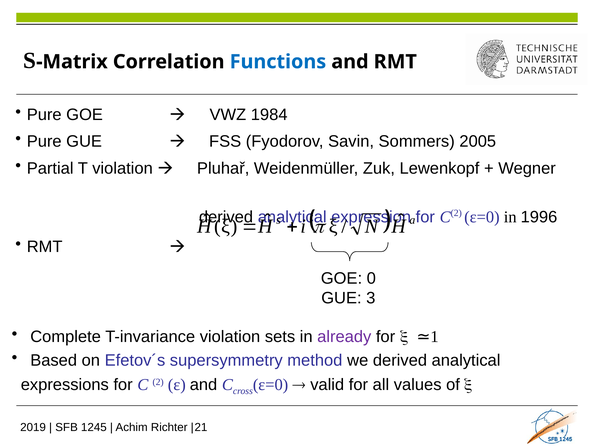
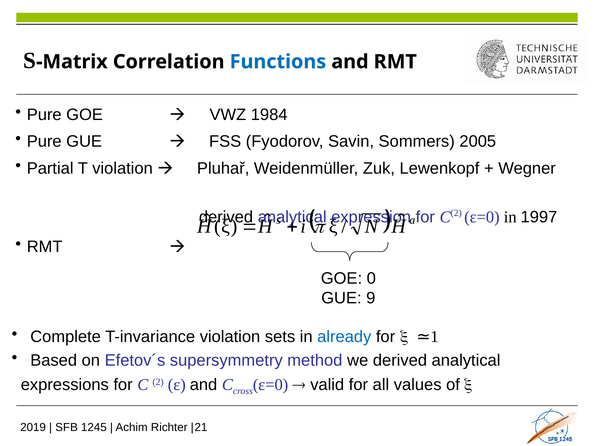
1996: 1996 -> 1997 (539, 217)
3: 3 -> 9 (371, 298)
already colour: purple -> blue (344, 336)
